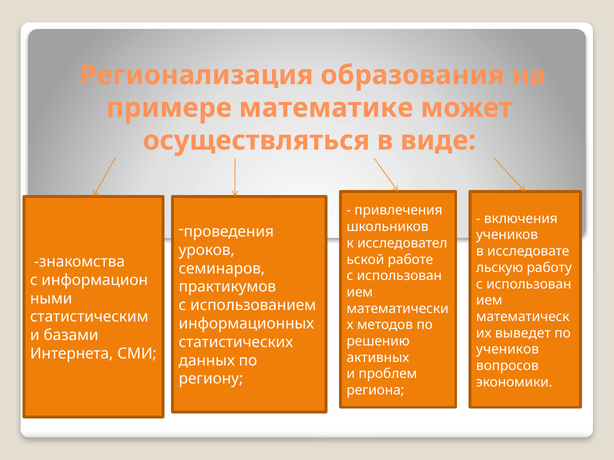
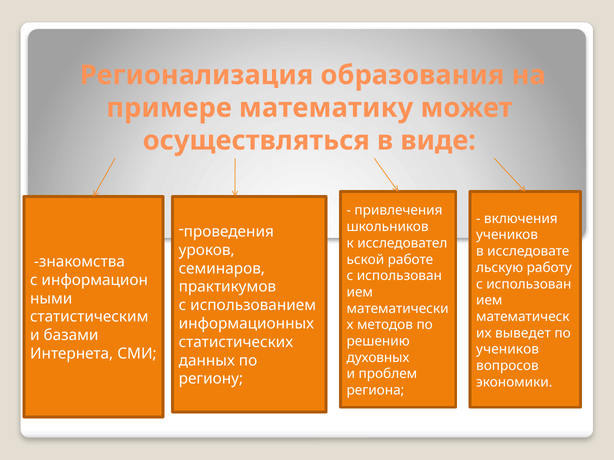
математике: математике -> математику (326, 108)
активных: активных -> духовных (378, 358)
